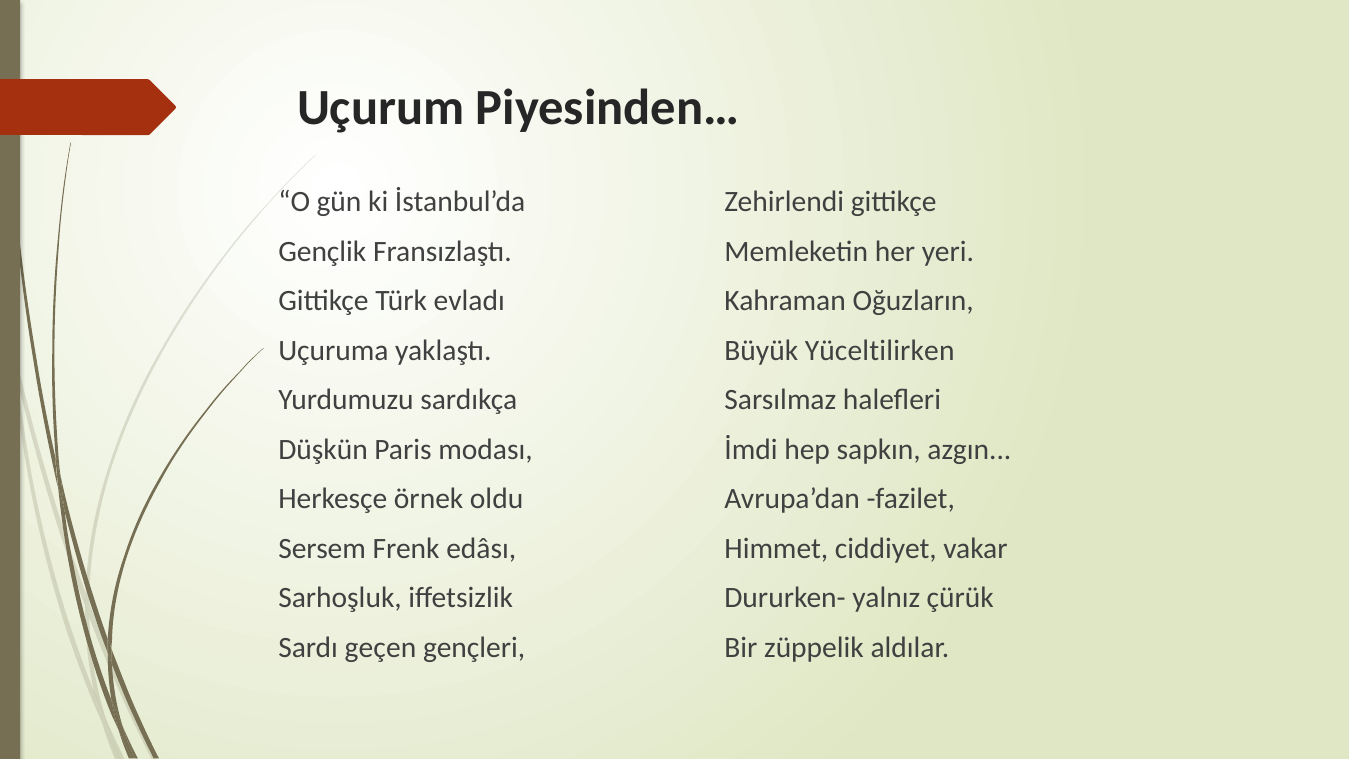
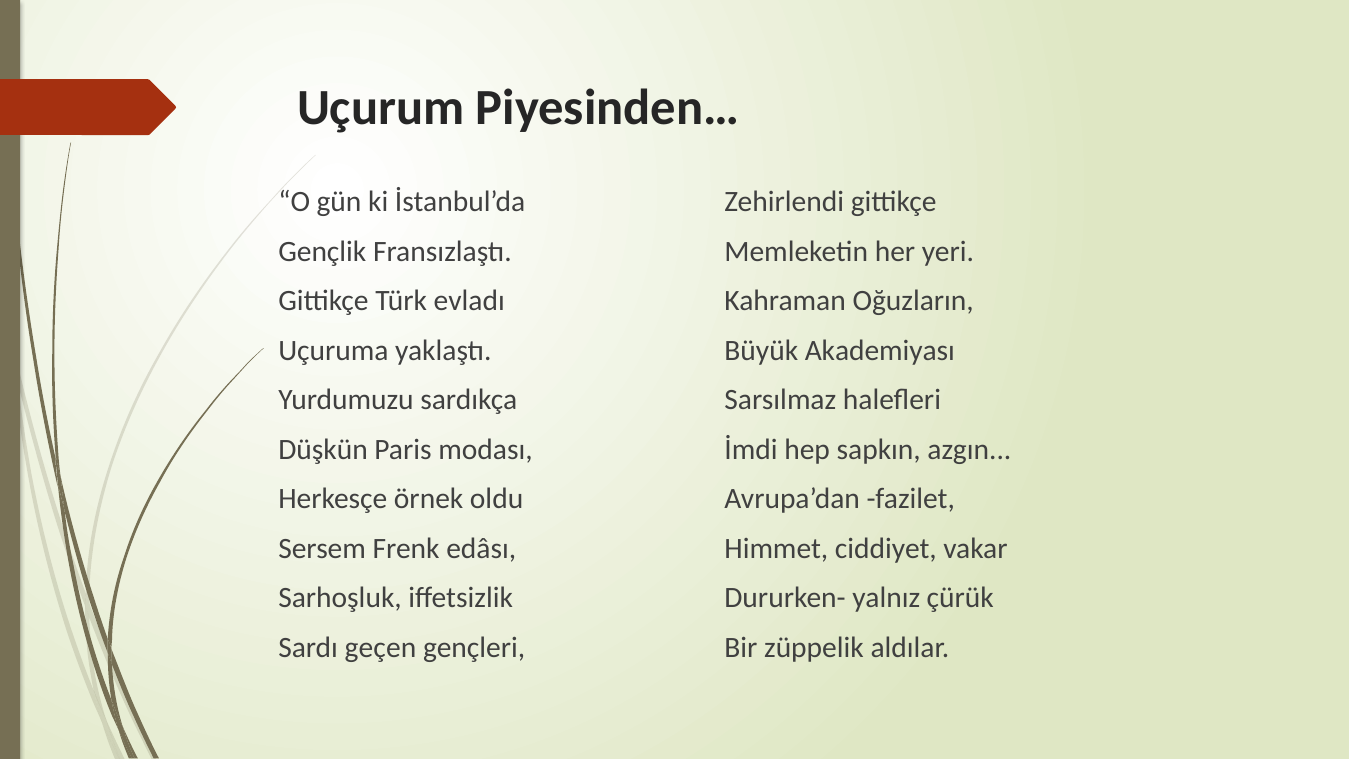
Yüceltilirken: Yüceltilirken -> Akademiyası (880, 350)
